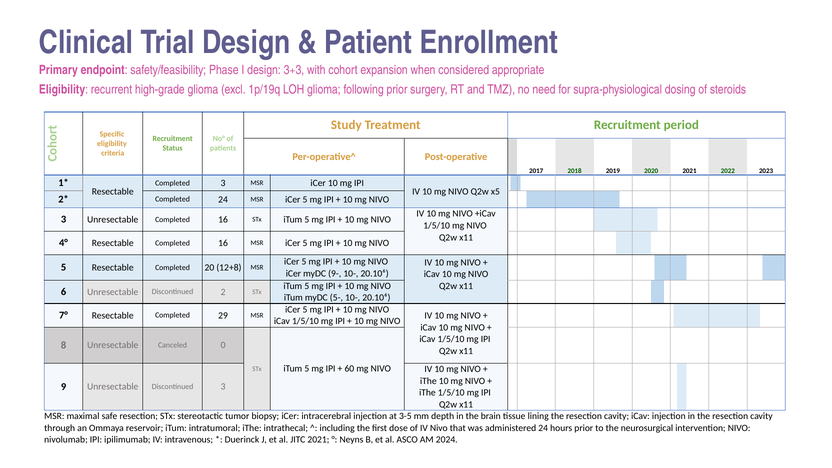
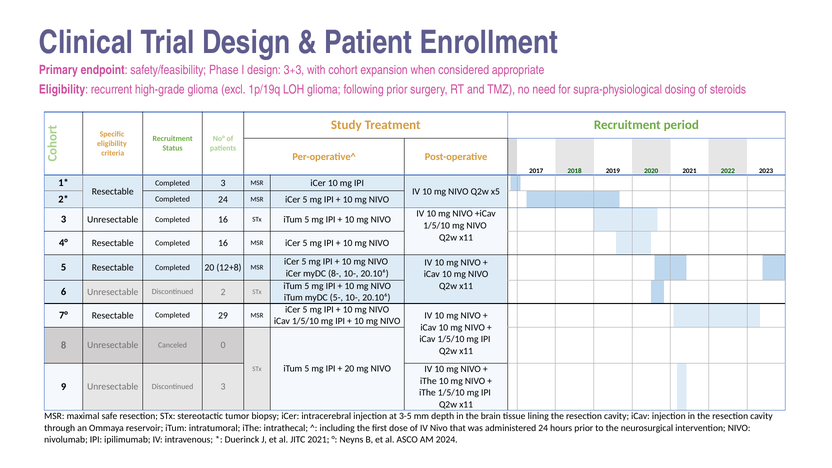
9-: 9- -> 8- (335, 273)
60: 60 -> 20 (349, 369)
